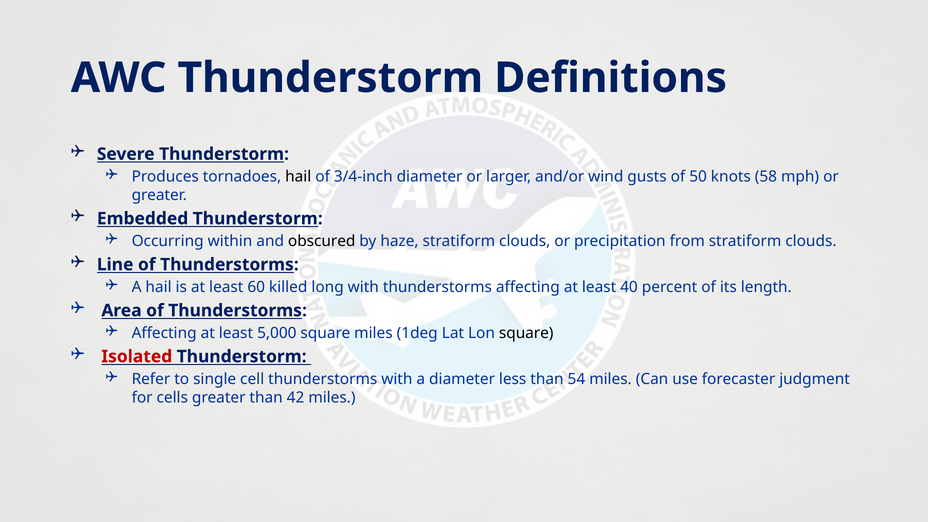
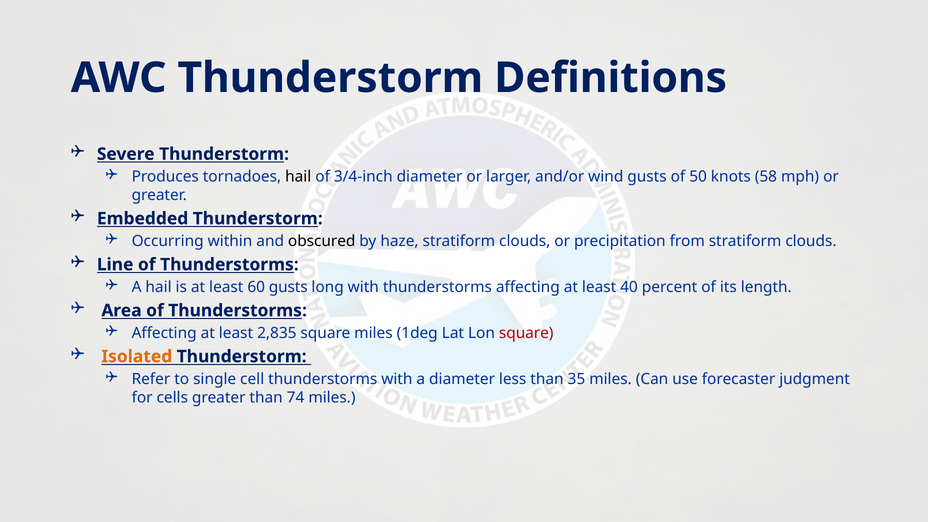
60 killed: killed -> gusts (288, 287)
5,000: 5,000 -> 2,835 (277, 333)
square colour: black -> red (526, 333)
Isolated colour: red -> orange (137, 357)
54: 54 -> 35 (576, 379)
42: 42 -> 74 (296, 398)
